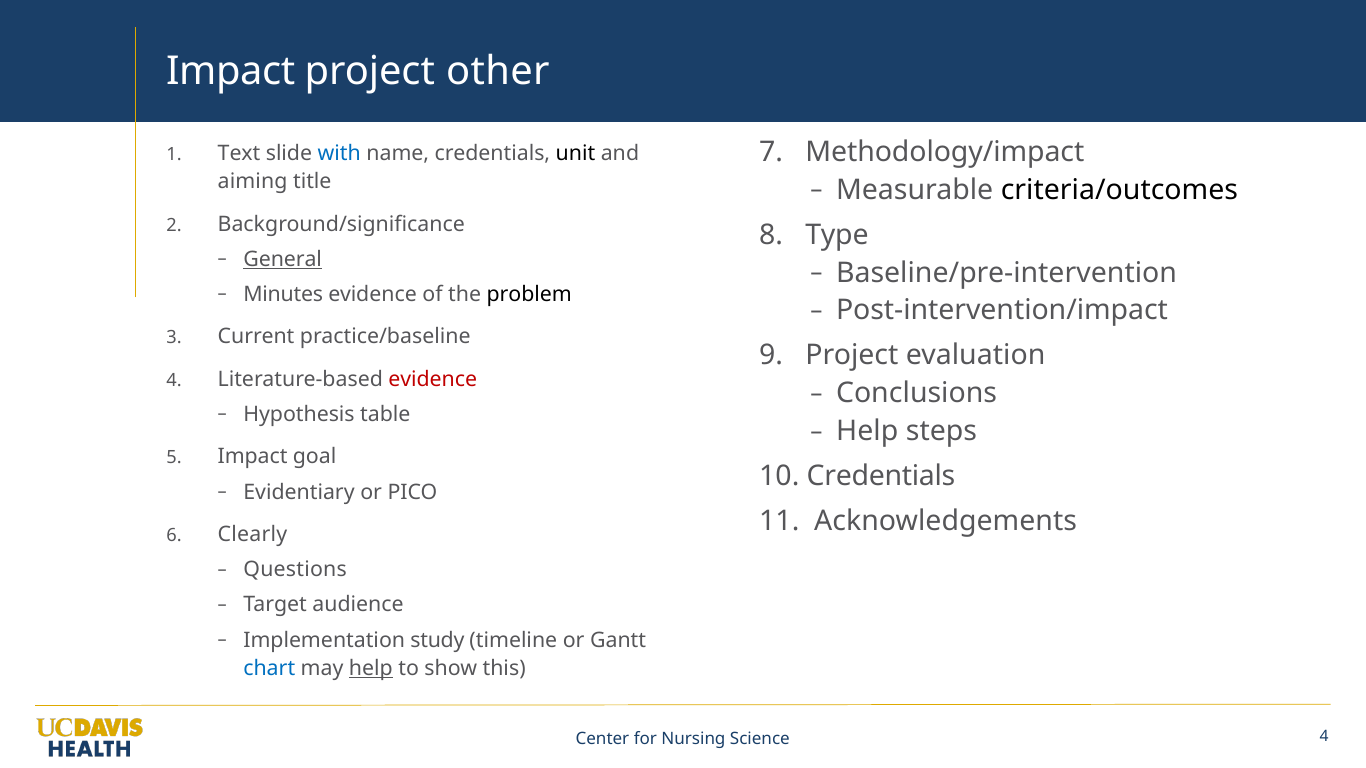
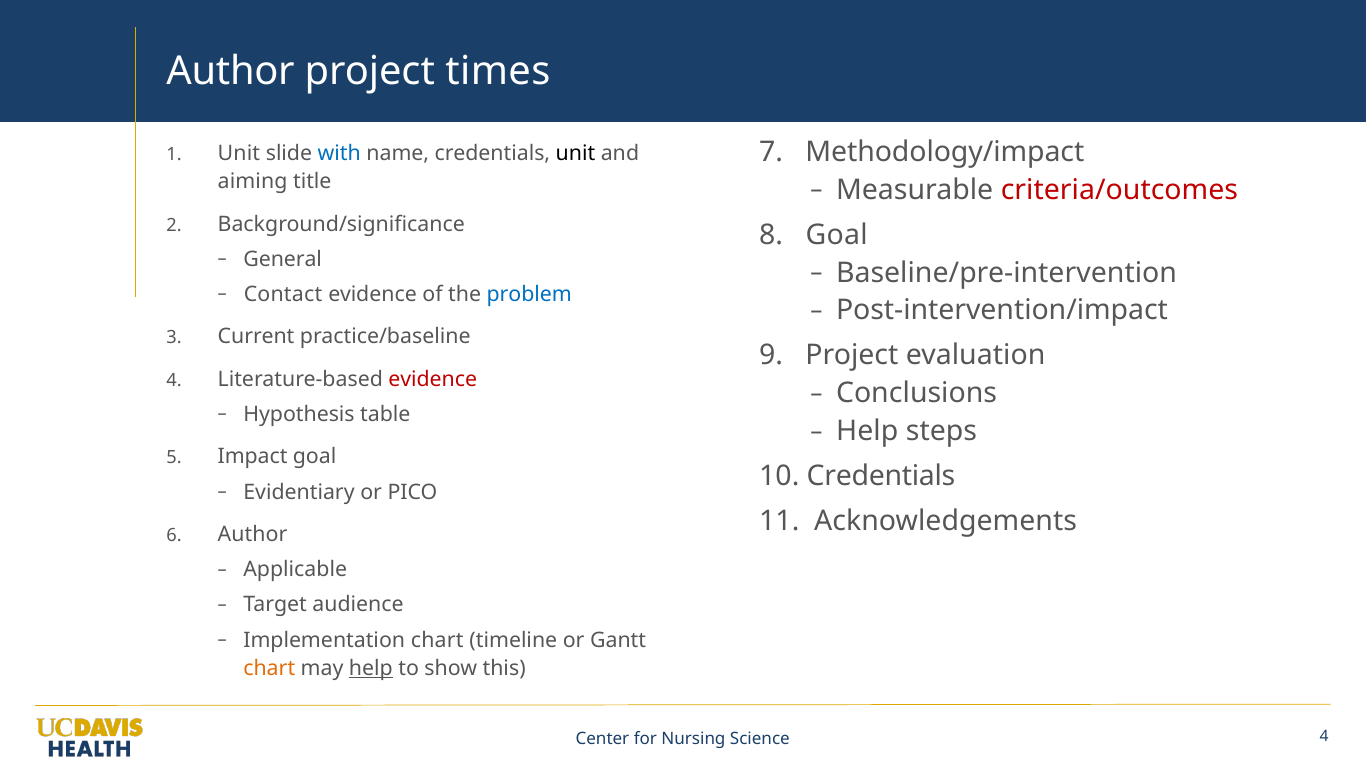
Impact: Impact -> Author (231, 72)
other: other -> times (498, 72)
Text: Text -> Unit (239, 154)
criteria/outcomes colour: black -> red (1119, 190)
8 Type: Type -> Goal (837, 235)
General underline: present -> none (283, 259)
Minutes: Minutes -> Contact (283, 295)
problem colour: black -> blue (529, 295)
Clearly: Clearly -> Author (253, 535)
Questions: Questions -> Applicable (295, 570)
Implementation study: study -> chart (437, 640)
chart colour: blue -> orange (269, 669)
